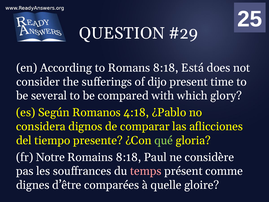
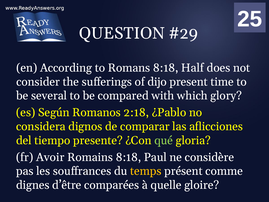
Está: Está -> Half (193, 68)
4:18: 4:18 -> 2:18 (136, 112)
Notre: Notre -> Avoir (50, 157)
temps colour: pink -> yellow (146, 171)
